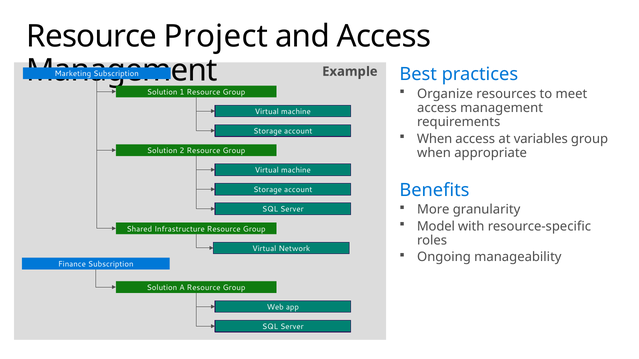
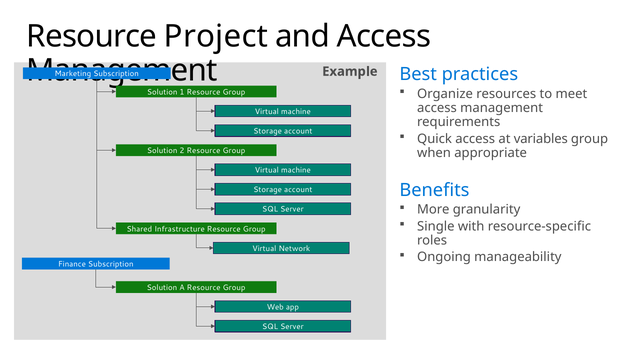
When: When -> Quick (435, 139)
Model: Model -> Single (436, 226)
